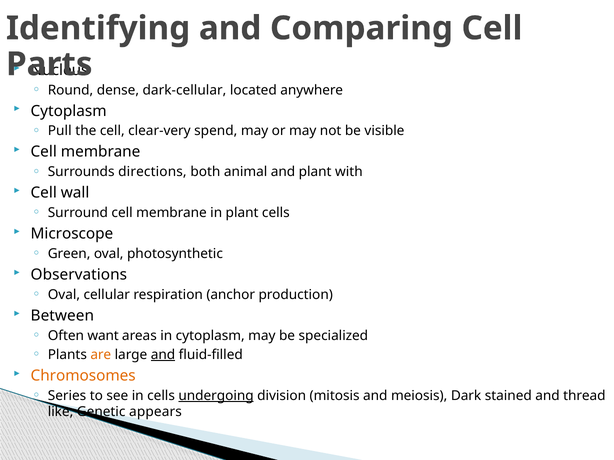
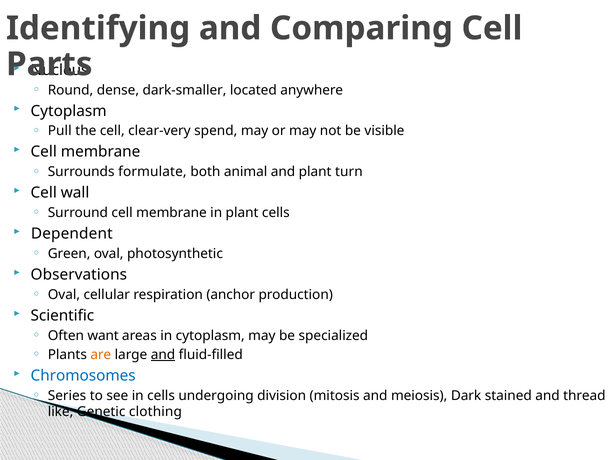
dark-cellular: dark-cellular -> dark-smaller (185, 90)
directions: directions -> formulate (152, 172)
with: with -> turn (349, 172)
Microscope: Microscope -> Dependent (72, 234)
Between: Between -> Scientific (62, 316)
Chromosomes colour: orange -> blue (83, 376)
undergoing underline: present -> none (216, 396)
appears: appears -> clothing (155, 412)
